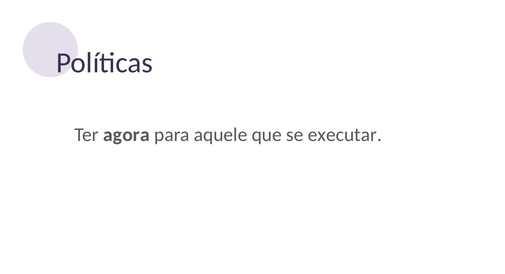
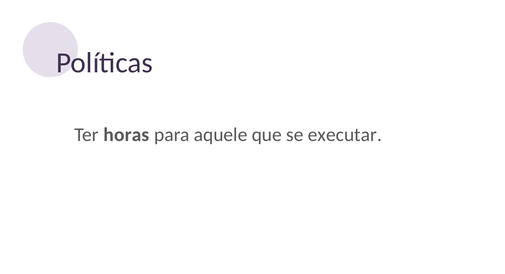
agora: agora -> horas (126, 134)
